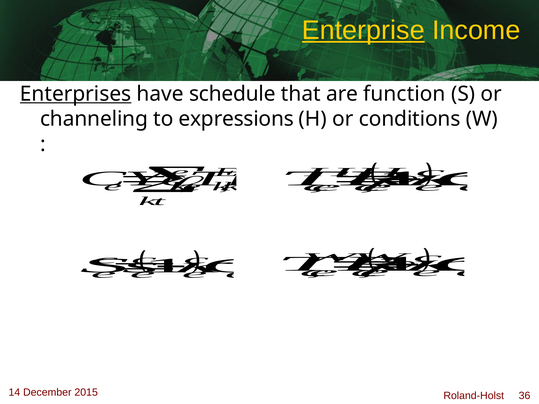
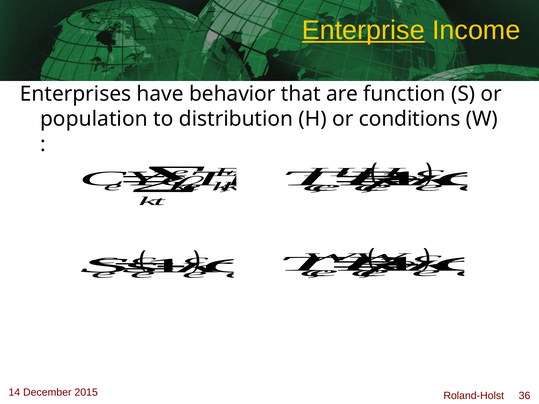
Enterprises underline: present -> none (76, 94)
schedule: schedule -> behavior (232, 94)
channeling: channeling -> population (94, 119)
expressions: expressions -> distribution (236, 119)
